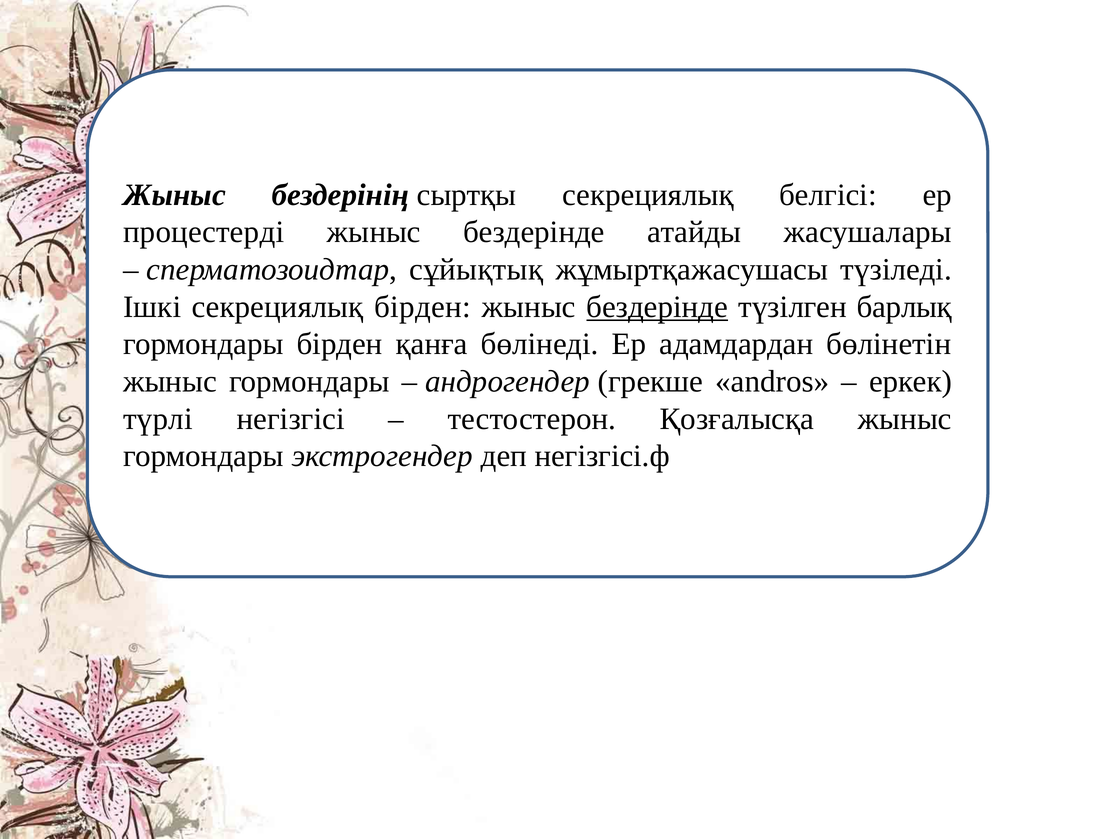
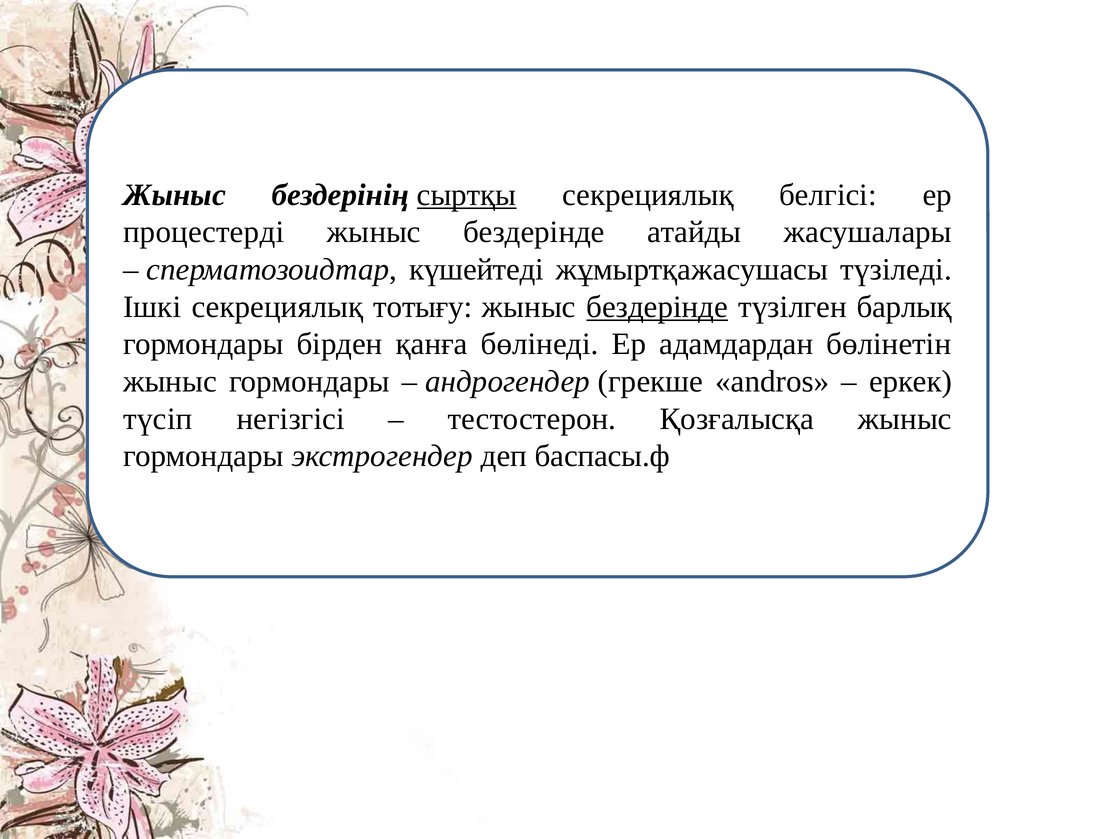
сыртқы underline: none -> present (467, 195)
сұйықтық: сұйықтық -> күшейтеді (477, 270)
секрециялық бірден: бірден -> тотығу (423, 307)
түрлі: түрлі -> түсіп (158, 419)
негізгісі.ф: негізгісі.ф -> баспасы.ф (602, 456)
